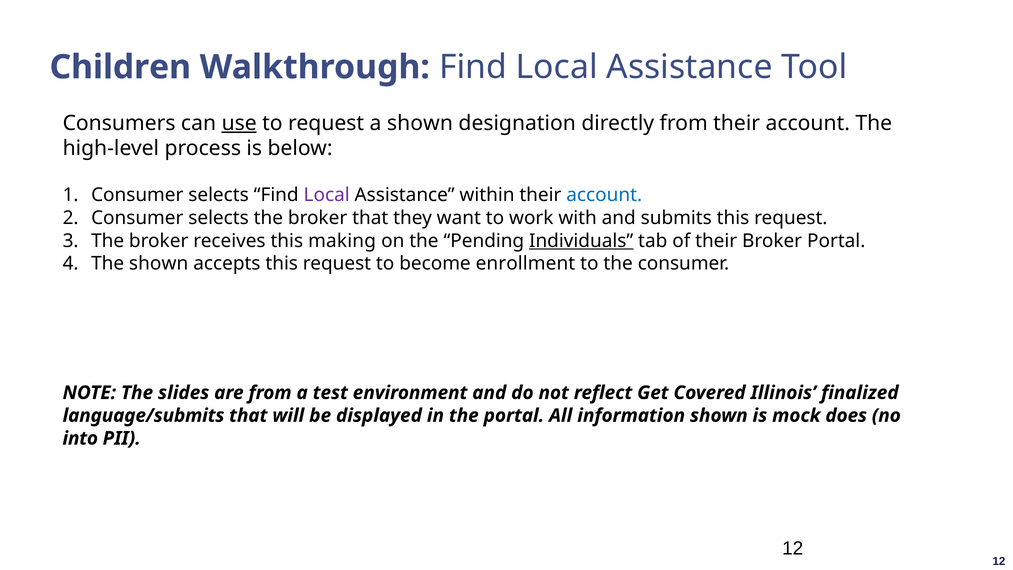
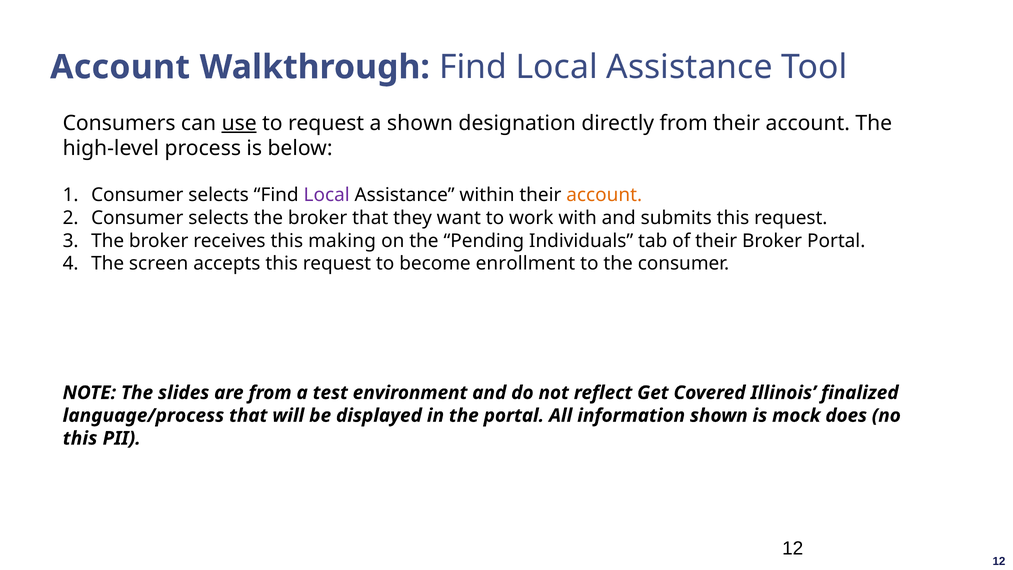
Children: Children -> Account (120, 67)
account colour: blue -> orange (604, 195)
Individuals underline: present -> none (581, 241)
The shown: shown -> screen (159, 264)
language/submits: language/submits -> language/process (143, 415)
into: into -> this (80, 438)
